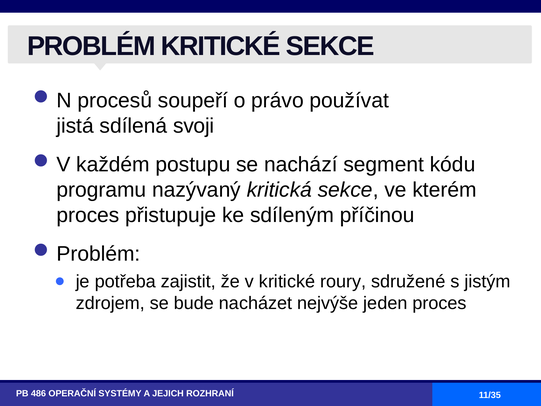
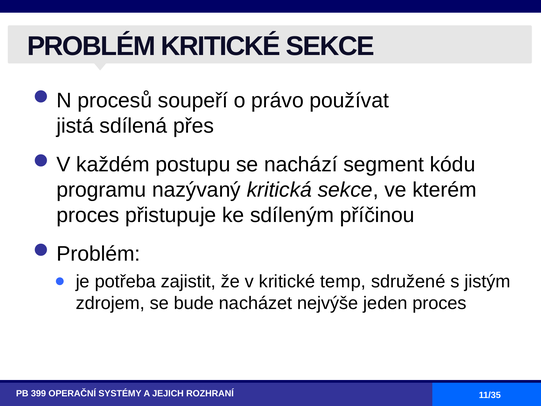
svoji: svoji -> přes (194, 126)
roury: roury -> temp (343, 282)
486: 486 -> 399 (38, 393)
